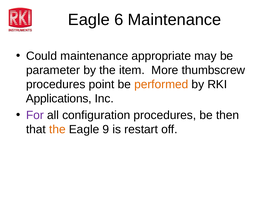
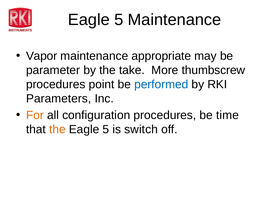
6: 6 -> 5 (119, 20)
Could: Could -> Vapor (42, 56)
item: item -> take (132, 70)
performed colour: orange -> blue (161, 84)
Applications: Applications -> Parameters (59, 99)
For colour: purple -> orange (35, 115)
then: then -> time (228, 115)
9: 9 -> 5 (106, 130)
restart: restart -> switch (141, 130)
